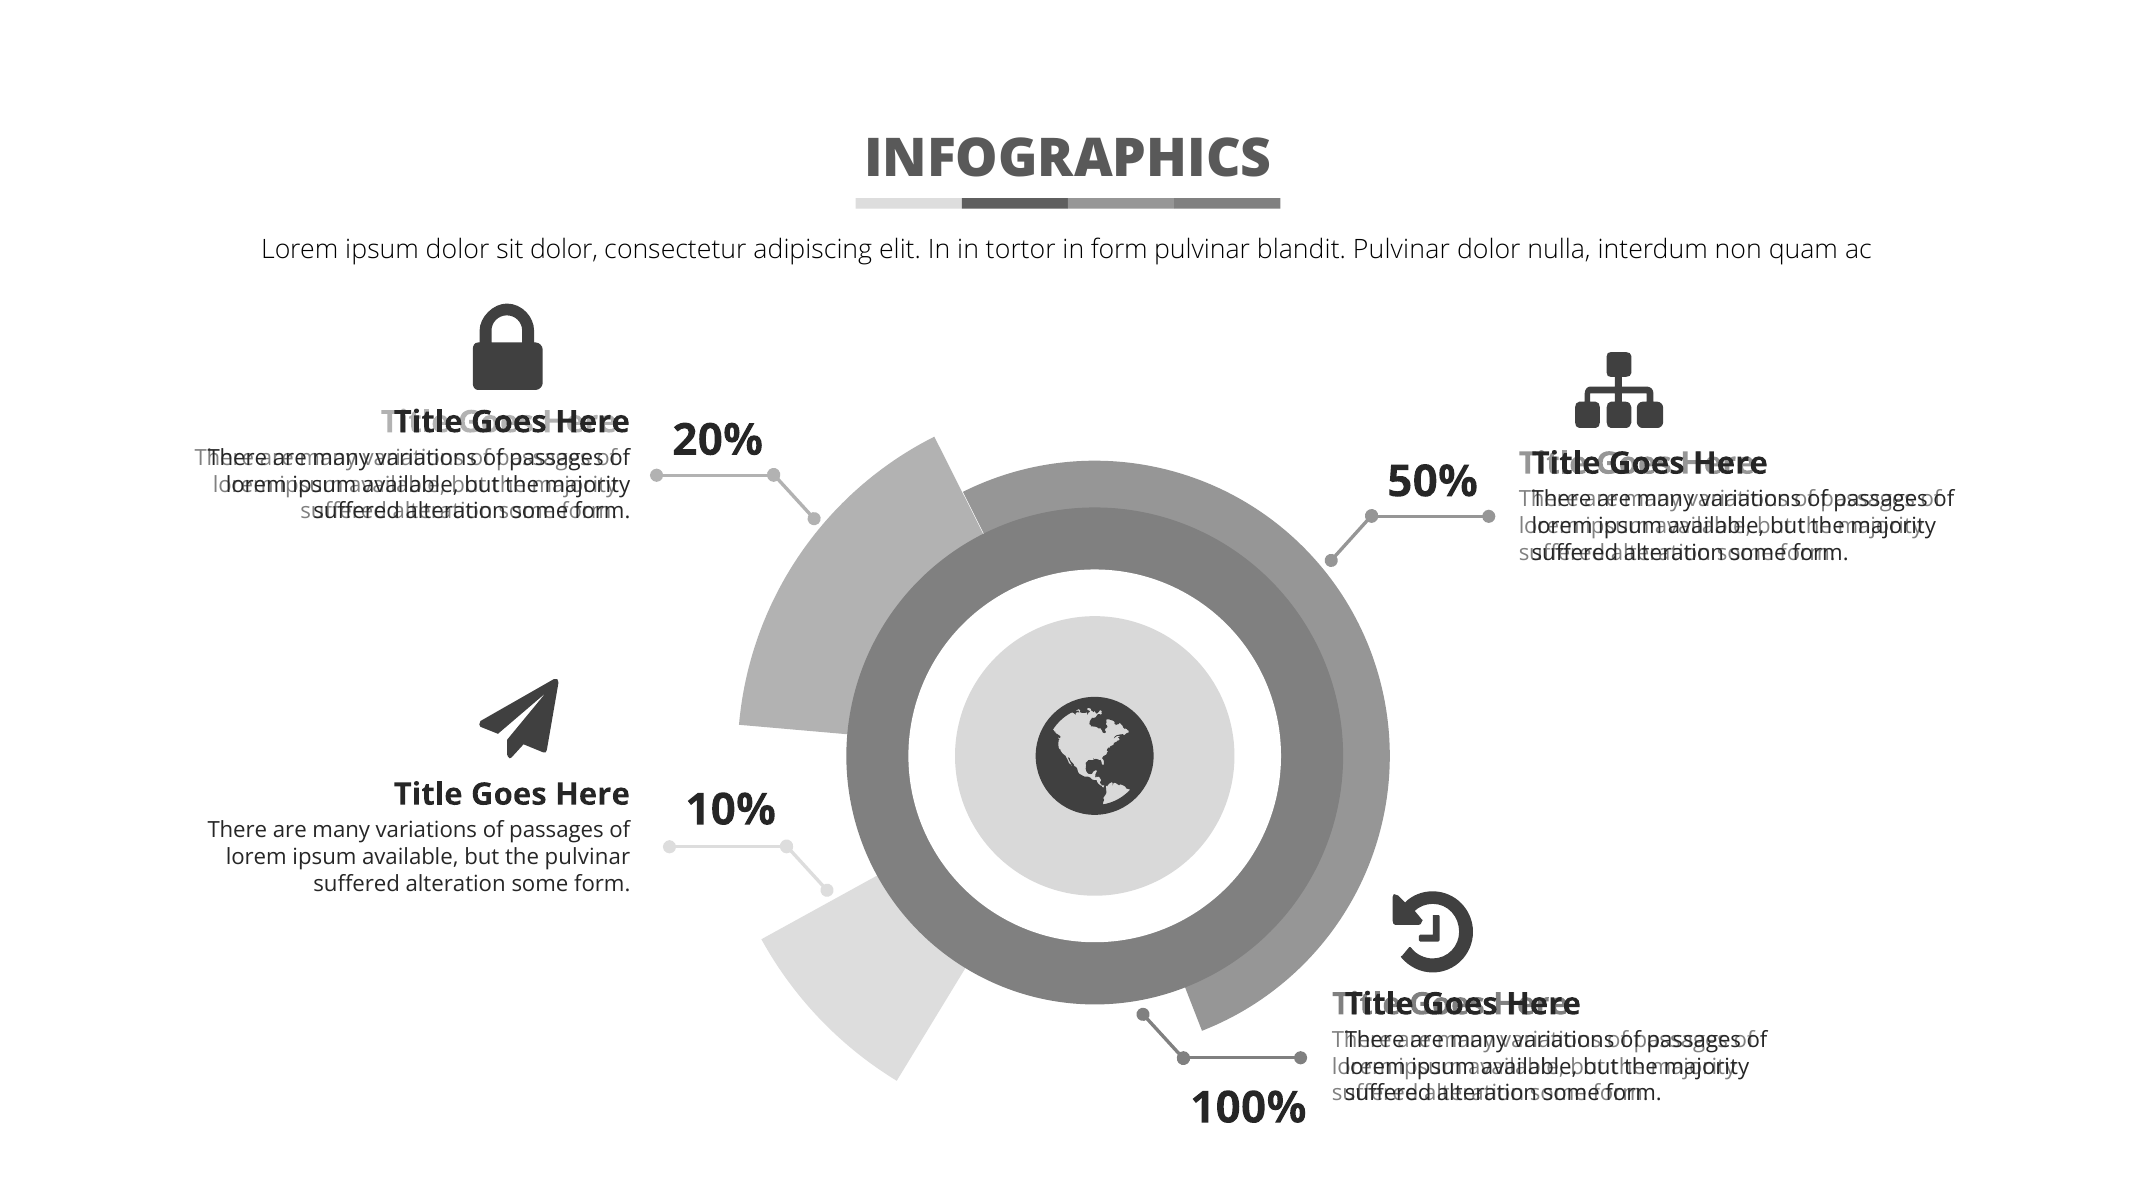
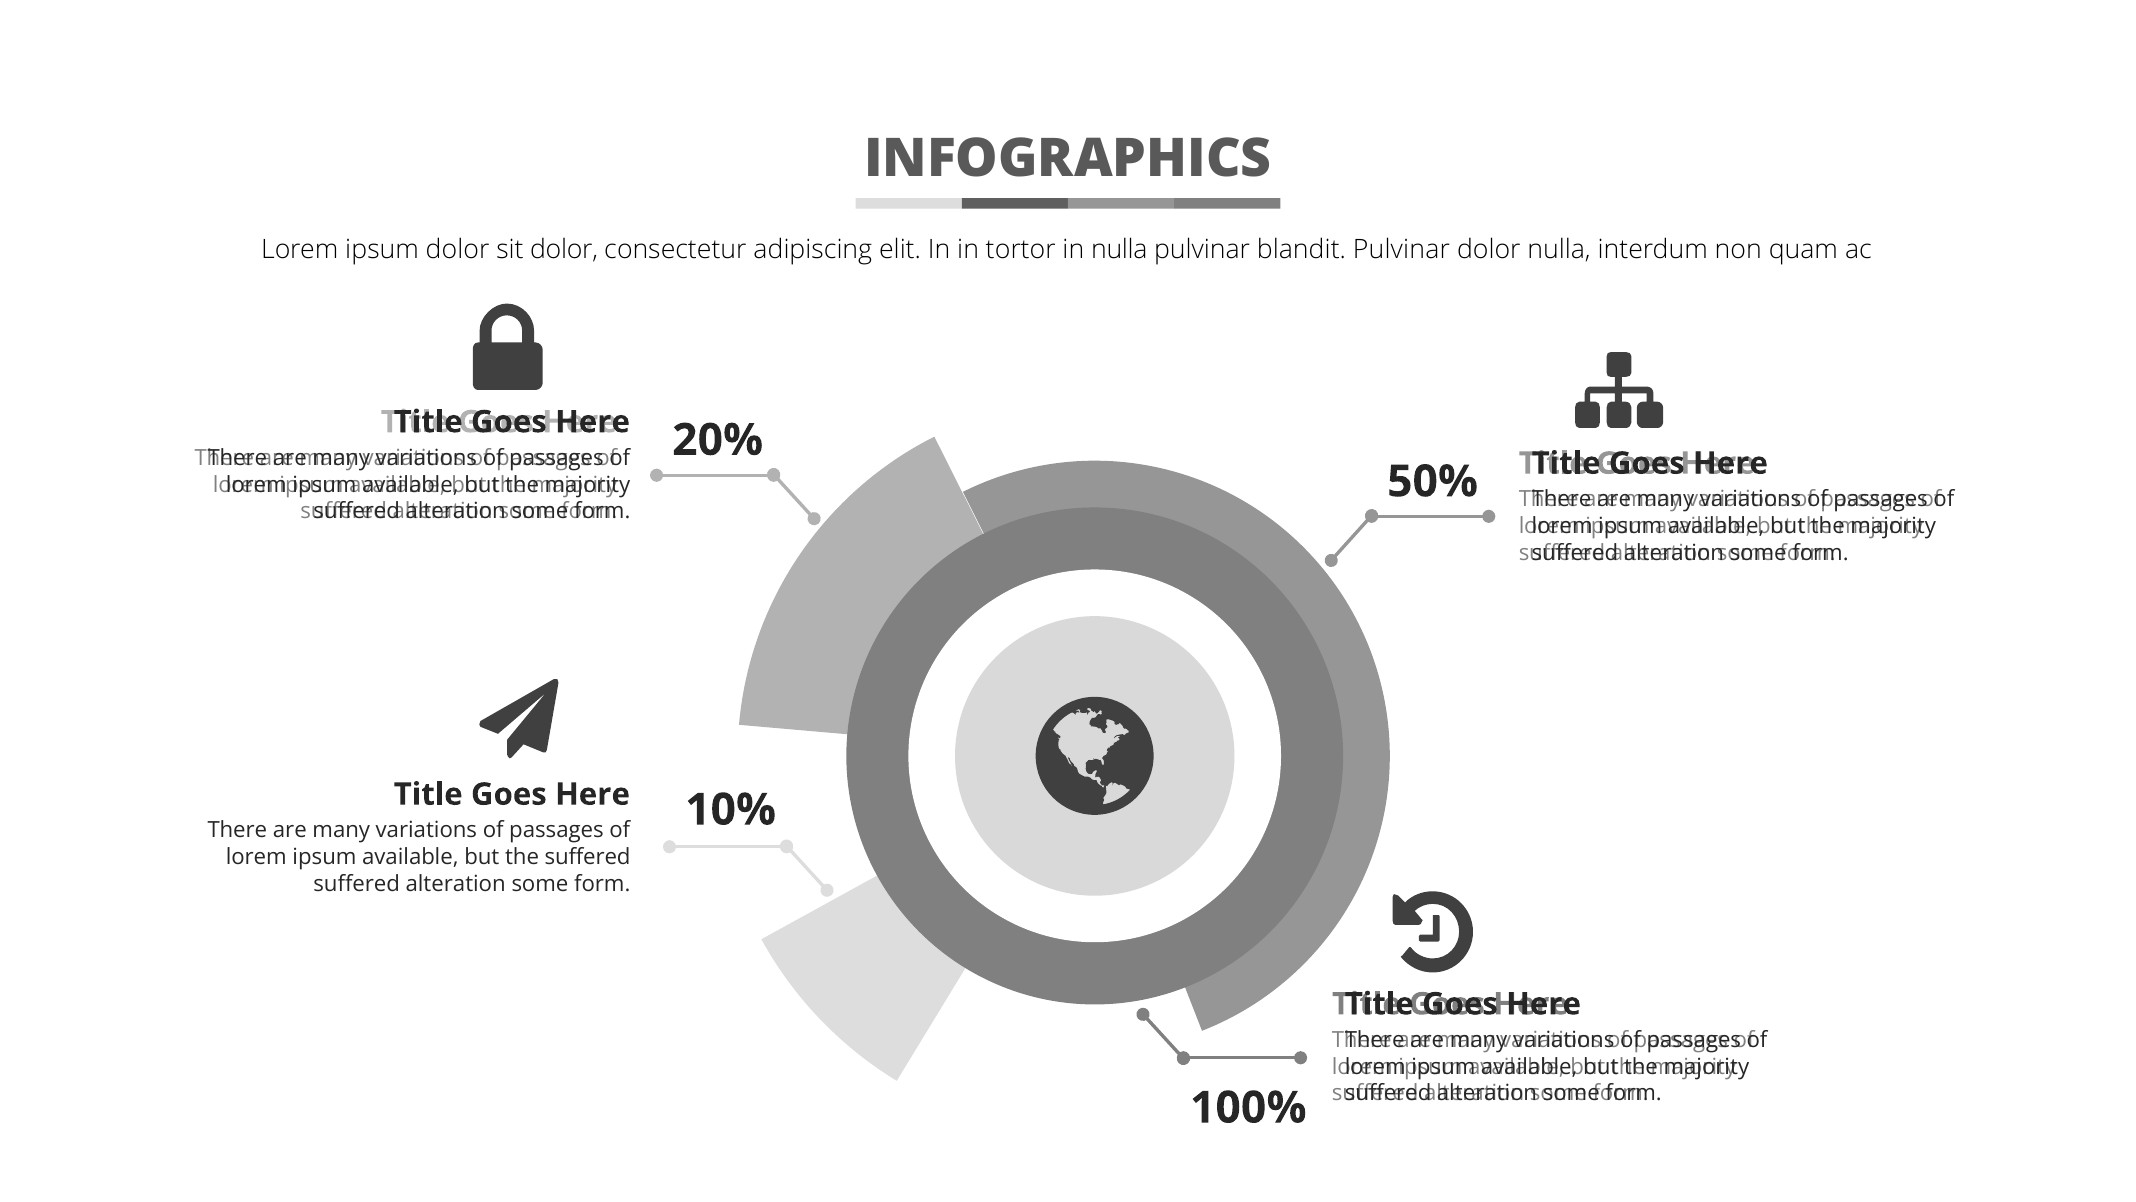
in form: form -> nulla (1119, 250)
the pulvinar: pulvinar -> suffered (588, 857)
